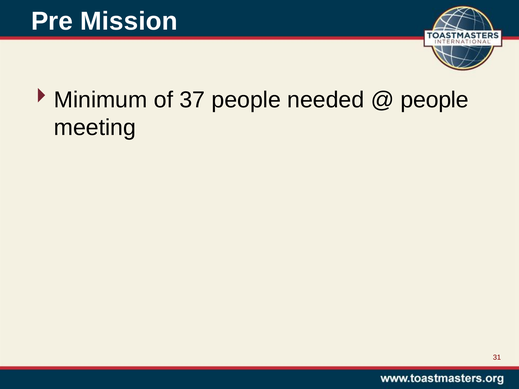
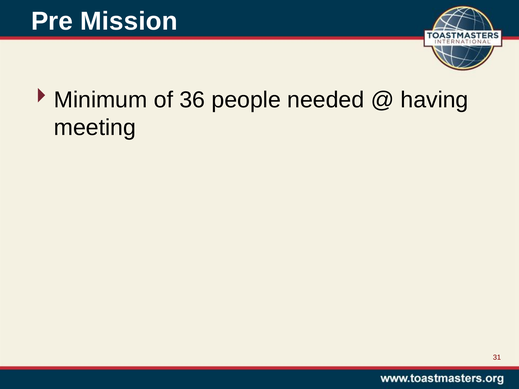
37: 37 -> 36 (192, 100)
people: people -> having (434, 100)
